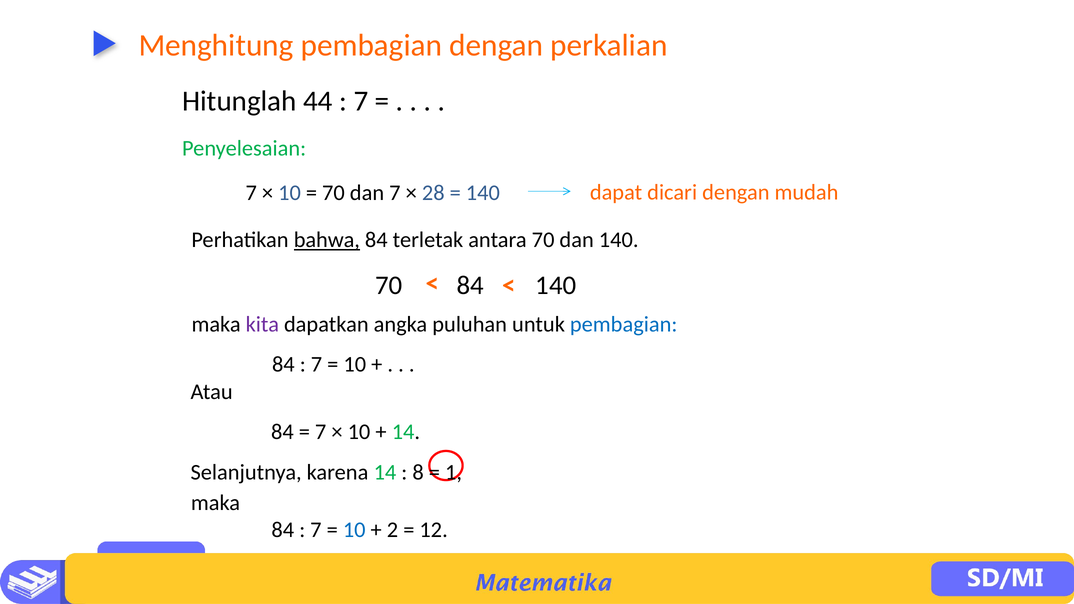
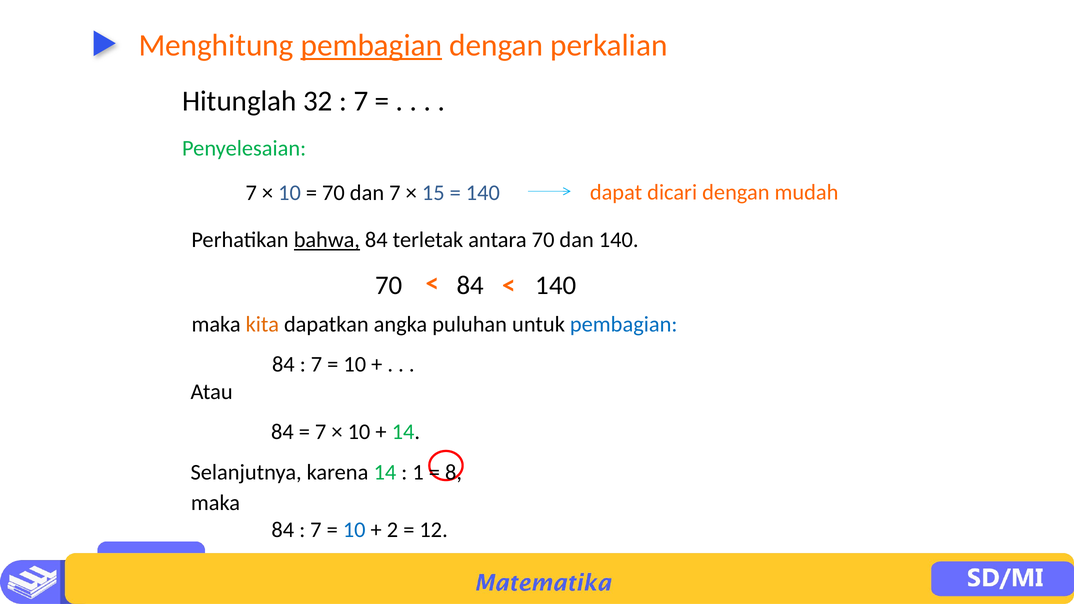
pembagian underline: none -> present (371, 46)
44: 44 -> 32 (318, 101)
28: 28 -> 15 (433, 193)
kita colour: purple -> orange (262, 324)
8: 8 -> 1 (418, 472)
1: 1 -> 8 (453, 472)
